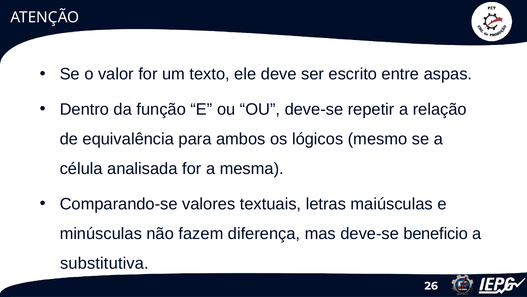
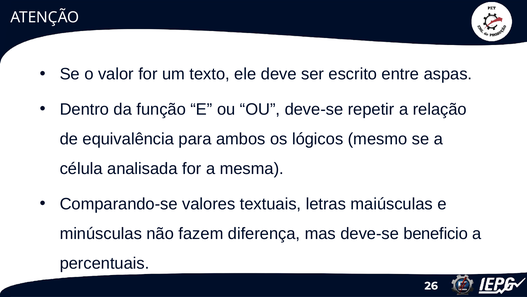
substitutiva: substitutiva -> percentuais (105, 263)
